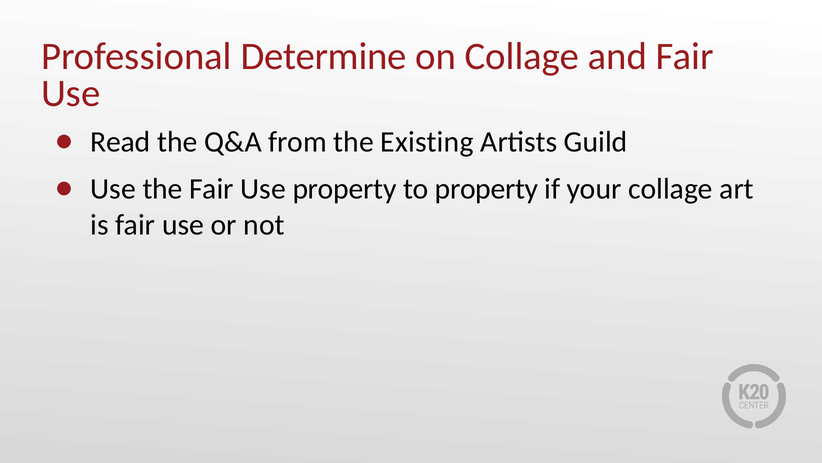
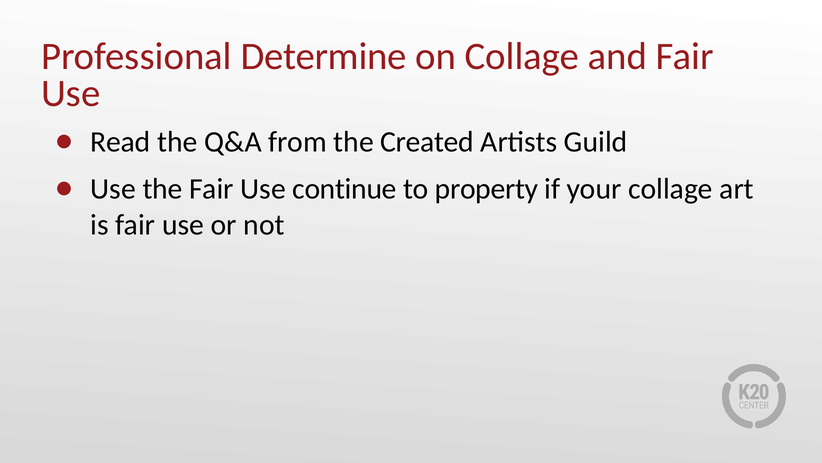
Existing: Existing -> Created (427, 142)
Use property: property -> continue (345, 189)
